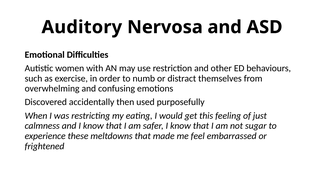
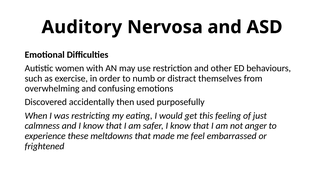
sugar: sugar -> anger (256, 126)
